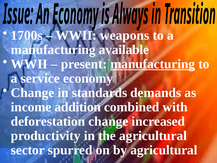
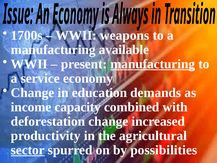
standards: standards -> education (100, 93)
addition: addition -> capacity (78, 107)
sector underline: none -> present (28, 150)
by agricultural: agricultural -> possibilities (164, 150)
